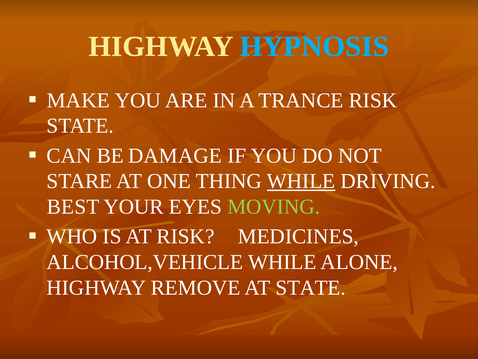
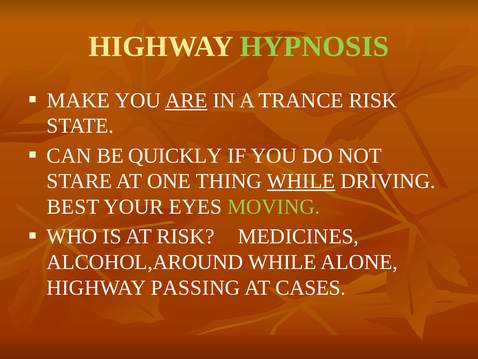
HYPNOSIS colour: light blue -> light green (314, 46)
ARE underline: none -> present (186, 100)
DAMAGE: DAMAGE -> QUICKLY (175, 156)
ALCOHOL,VEHICLE: ALCOHOL,VEHICLE -> ALCOHOL,AROUND (145, 262)
REMOVE: REMOVE -> PASSING (195, 287)
AT STATE: STATE -> CASES (311, 287)
